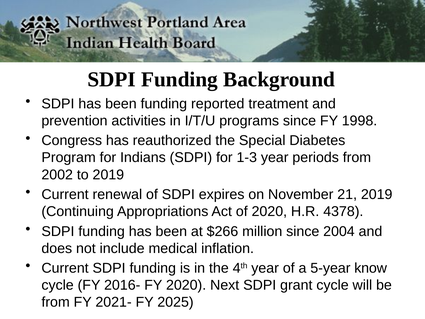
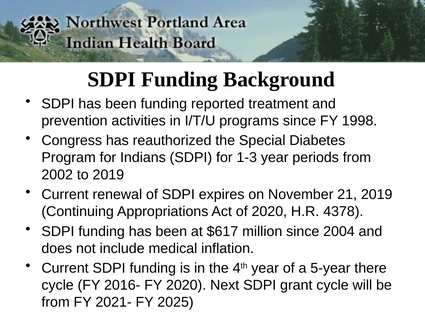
$266: $266 -> $617 (222, 231)
know: know -> there (371, 268)
